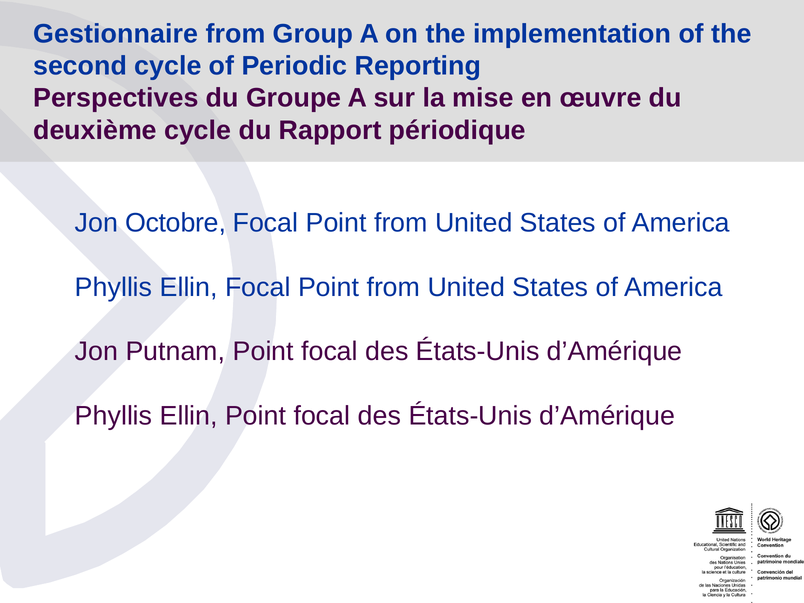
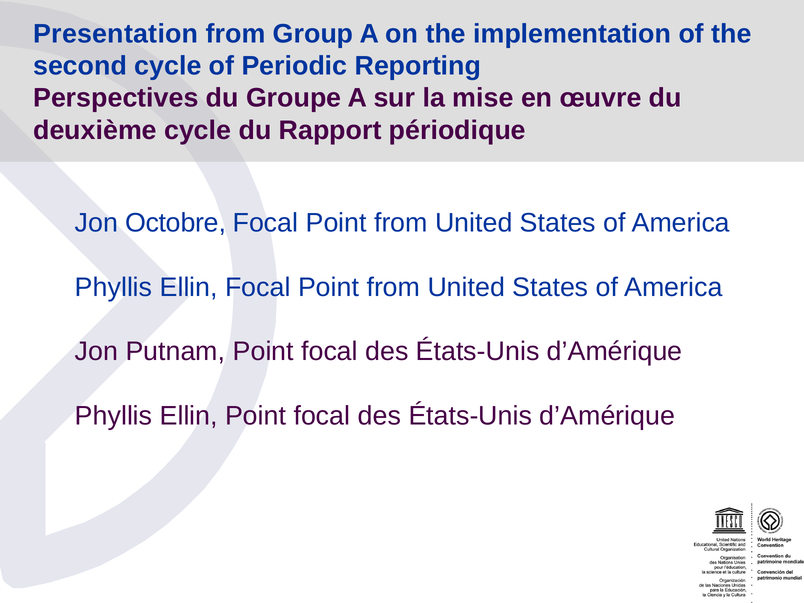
Gestionnaire: Gestionnaire -> Presentation (116, 34)
